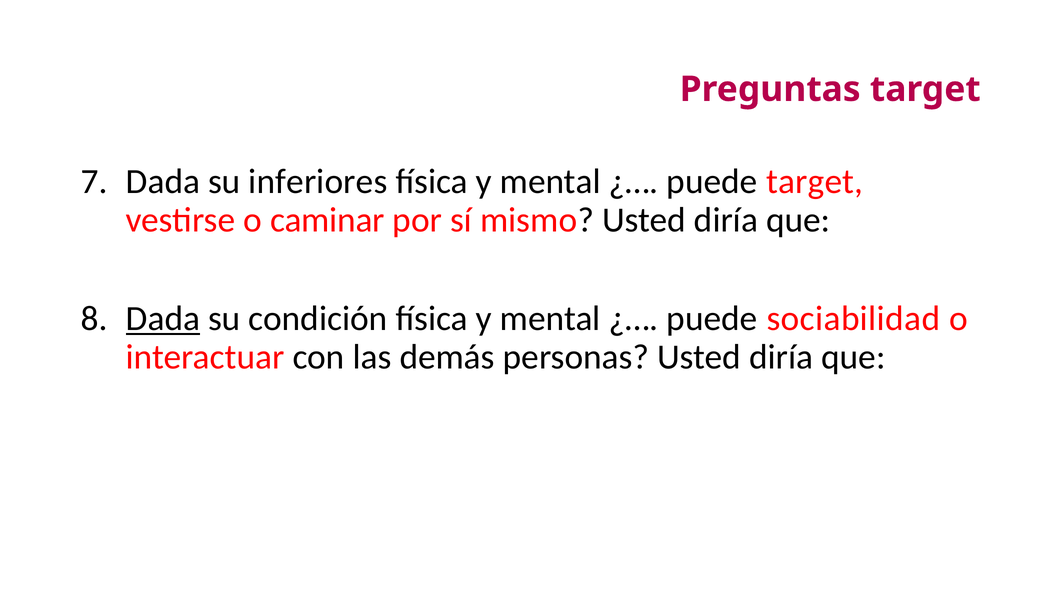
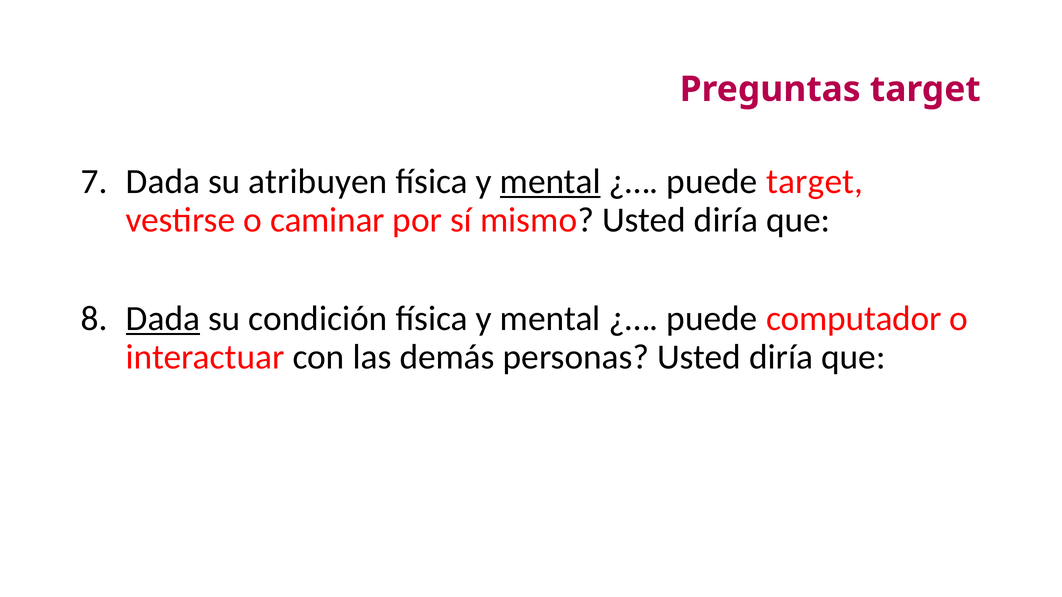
inferiores: inferiores -> atribuyen (318, 182)
mental underline: none -> present (550, 182)
sociabilidad: sociabilidad -> computador (854, 319)
